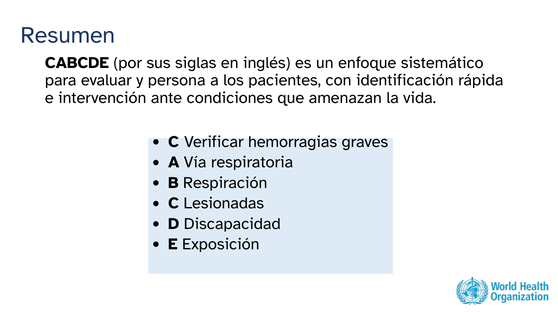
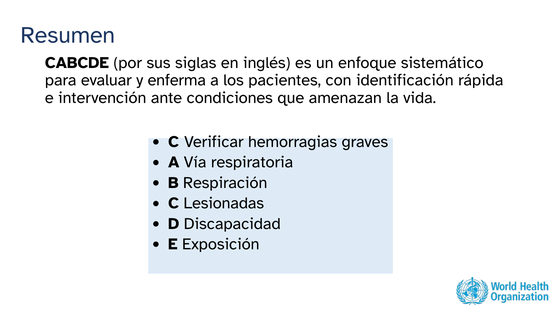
persona: persona -> enferma (177, 80)
